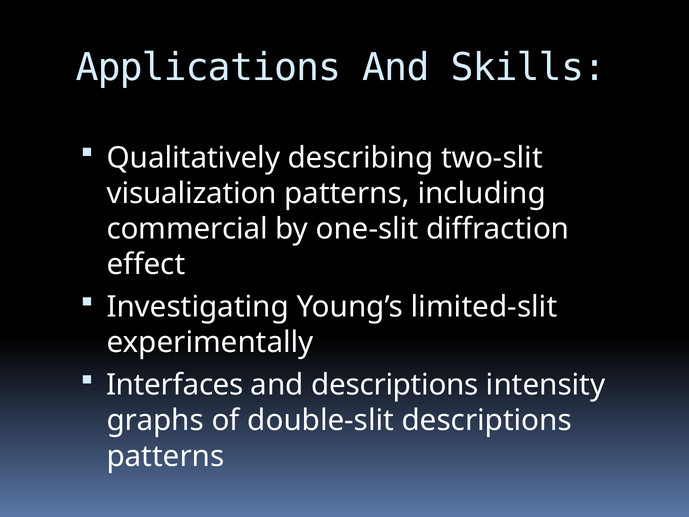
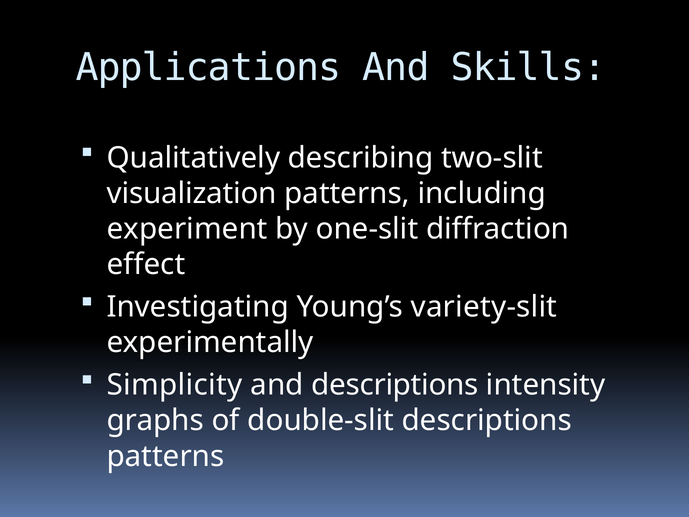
commercial: commercial -> experiment (187, 229)
limited-slit: limited-slit -> variety-slit (484, 307)
Interfaces: Interfaces -> Simplicity (175, 385)
